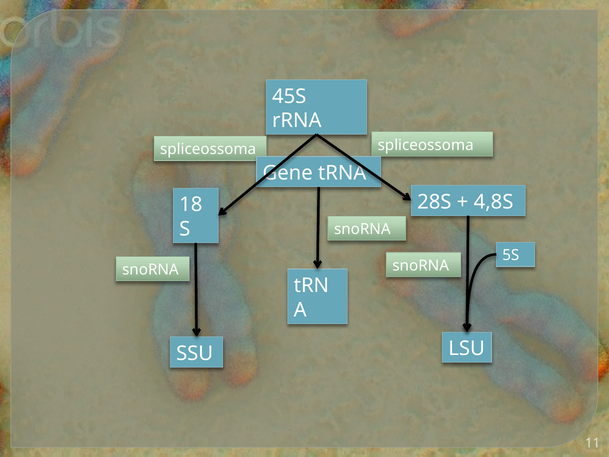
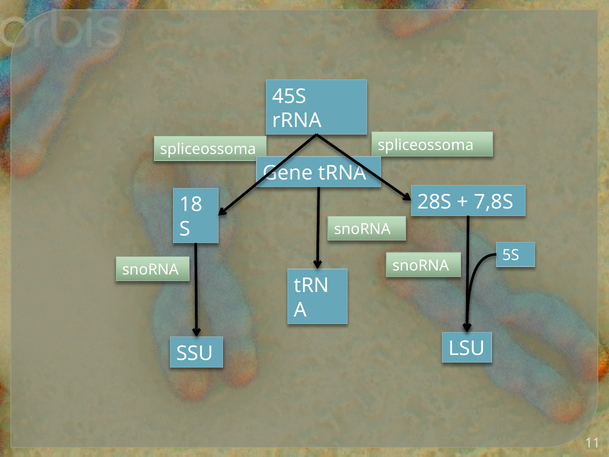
4,8S: 4,8S -> 7,8S (494, 202)
